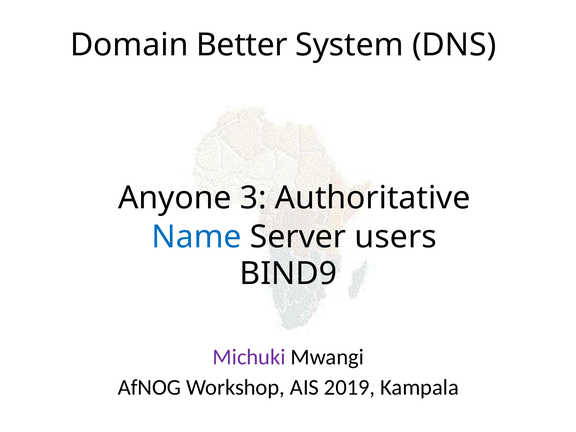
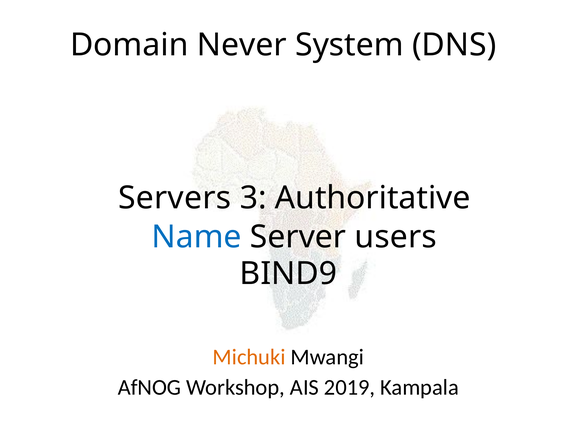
Better: Better -> Never (242, 45)
Anyone: Anyone -> Servers (175, 198)
Michuki colour: purple -> orange (249, 357)
